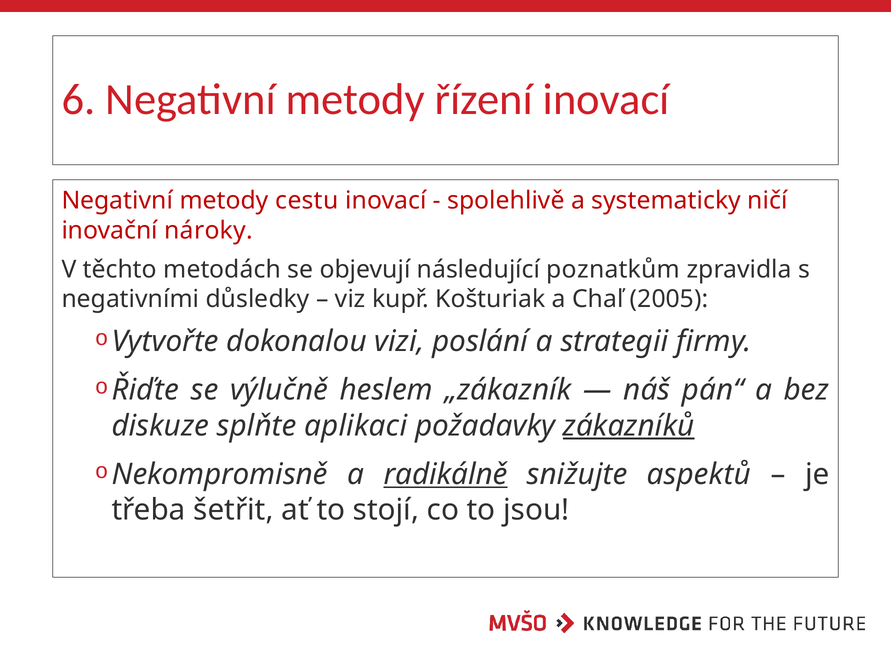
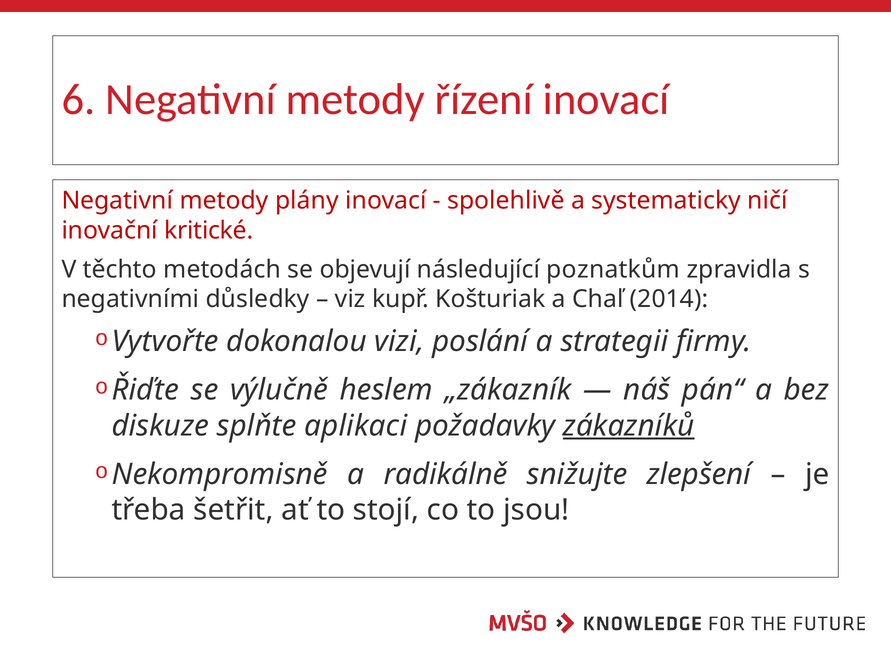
cestu: cestu -> plány (307, 201)
nároky: nároky -> kritické (209, 231)
2005: 2005 -> 2014 (669, 299)
radikálně underline: present -> none (446, 475)
aspektů: aspektů -> zlepšení (699, 475)
